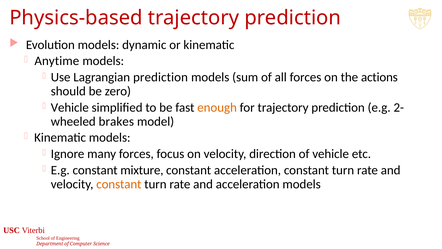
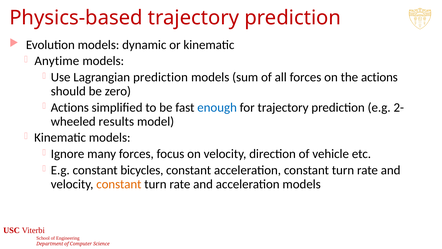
Vehicle: Vehicle -> Actions (70, 107)
enough colour: orange -> blue (217, 107)
brakes: brakes -> results (116, 121)
mixture: mixture -> bicycles (142, 170)
